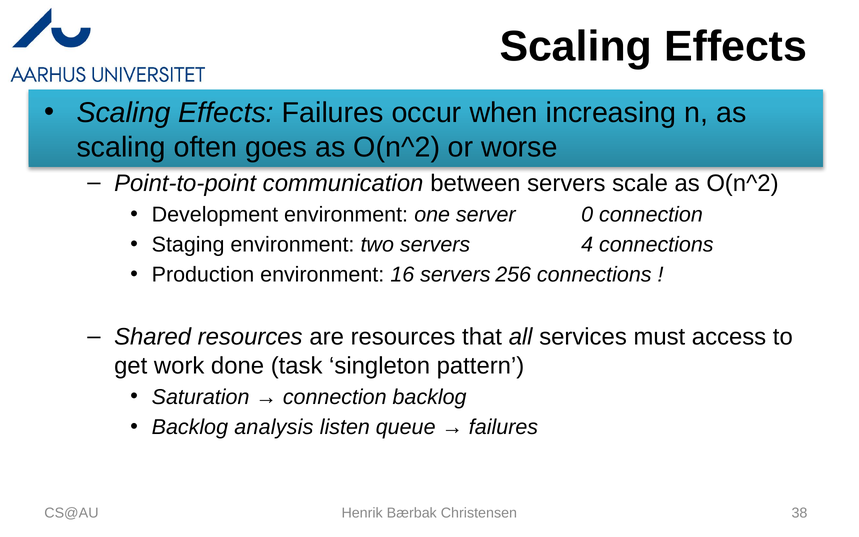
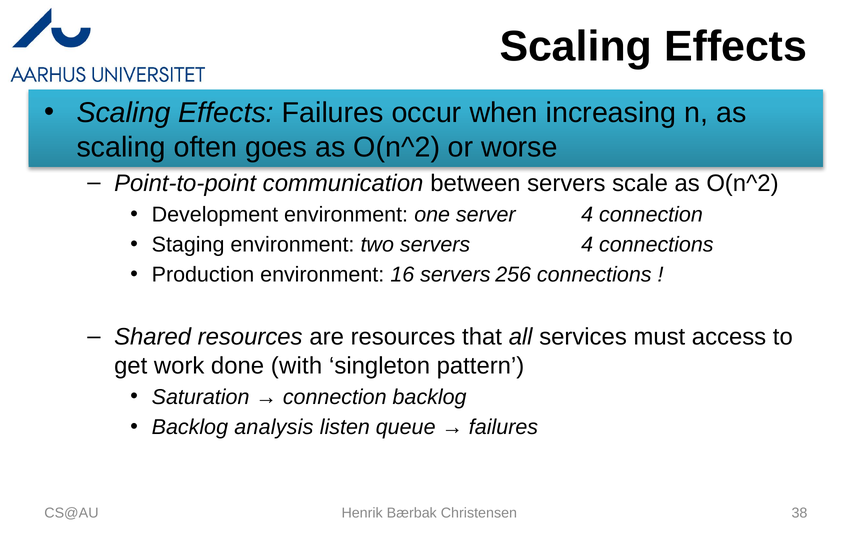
server 0: 0 -> 4 (587, 215)
task: task -> with (297, 366)
